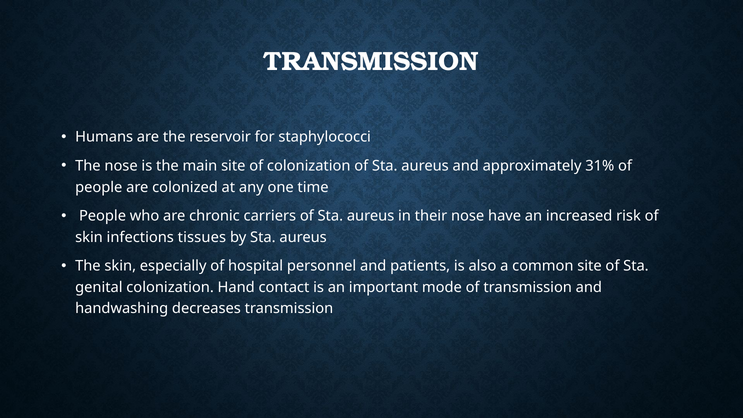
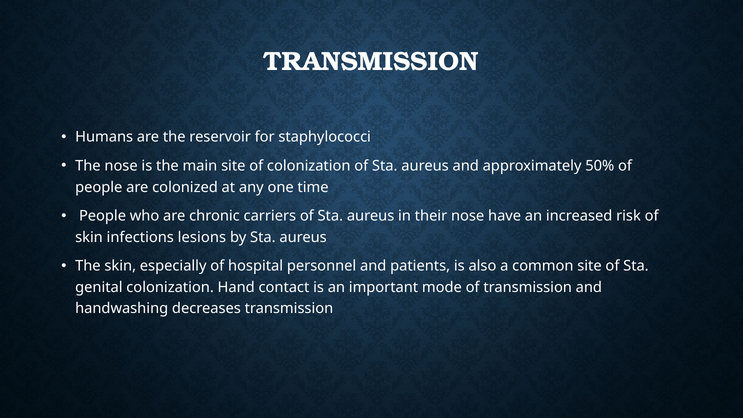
31%: 31% -> 50% (600, 166)
tissues: tissues -> lesions (202, 237)
